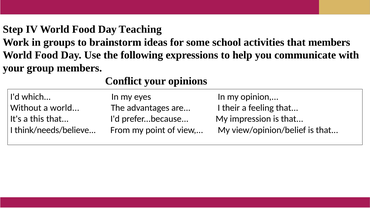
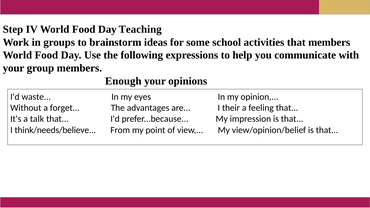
Conflict: Conflict -> Enough (123, 81)
which: which -> waste (36, 97)
a world: world -> forget (65, 108)
this: this -> talk (37, 119)
